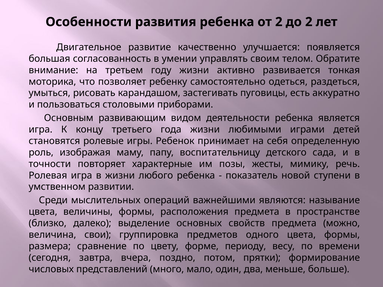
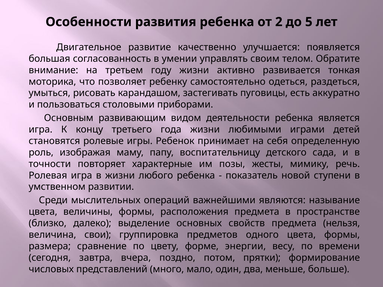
до 2: 2 -> 5 (309, 22)
можно: можно -> нельзя (342, 223)
периоду: периоду -> энергии (245, 246)
